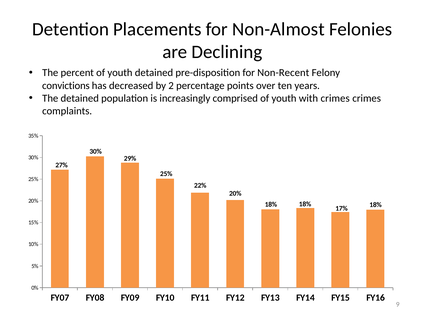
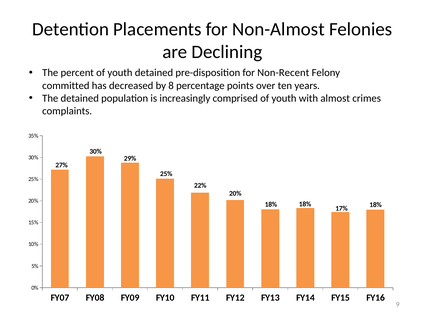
convictions: convictions -> committed (66, 85)
2: 2 -> 8 (171, 85)
with crimes: crimes -> almost (335, 98)
